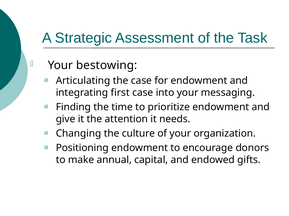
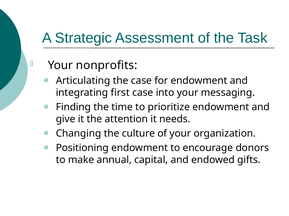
bestowing: bestowing -> nonprofits (107, 66)
